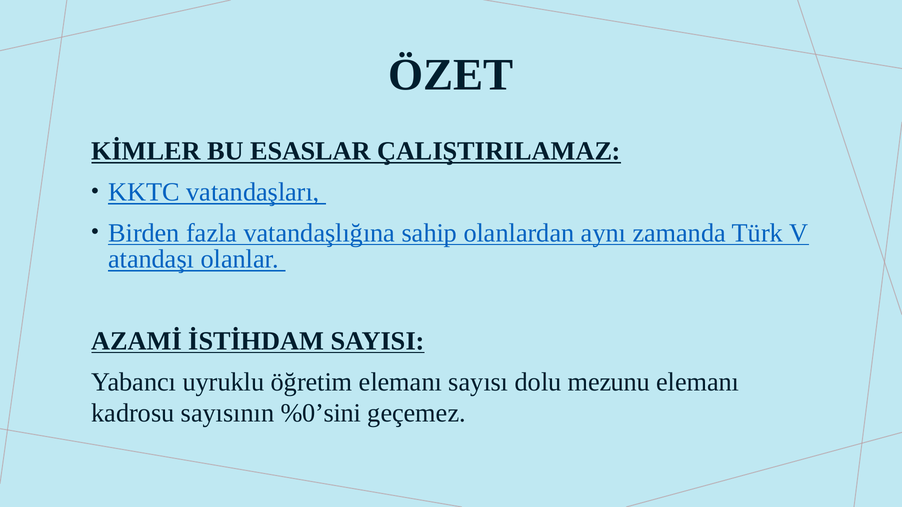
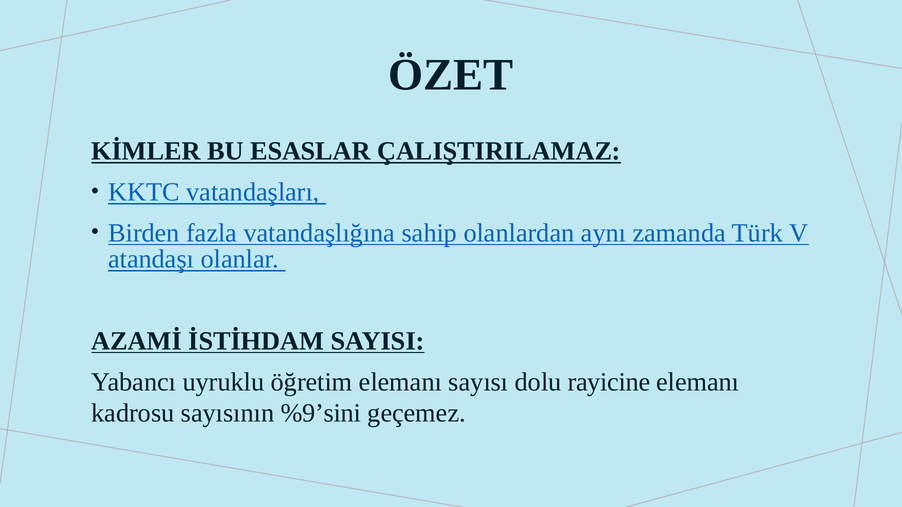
mezunu: mezunu -> rayicine (609, 382)
%0’sini: %0’sini -> %9’sini (321, 414)
